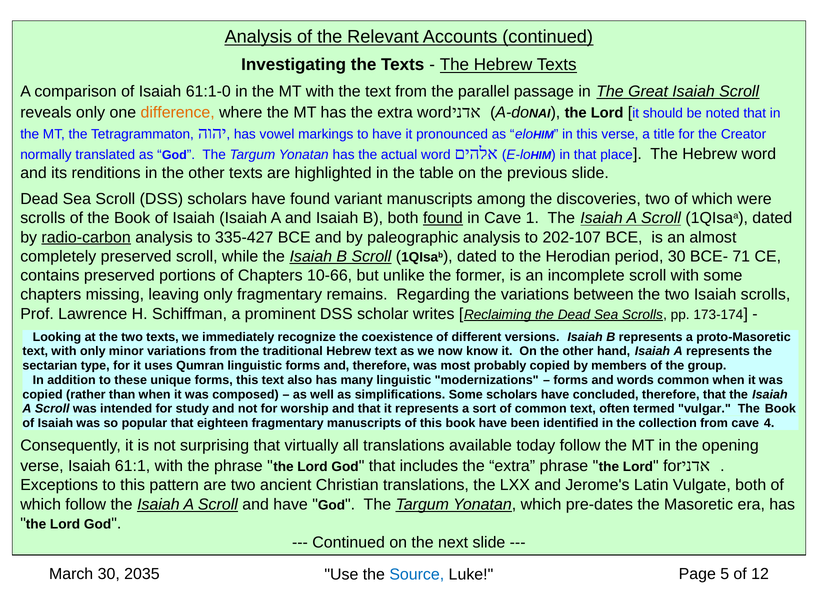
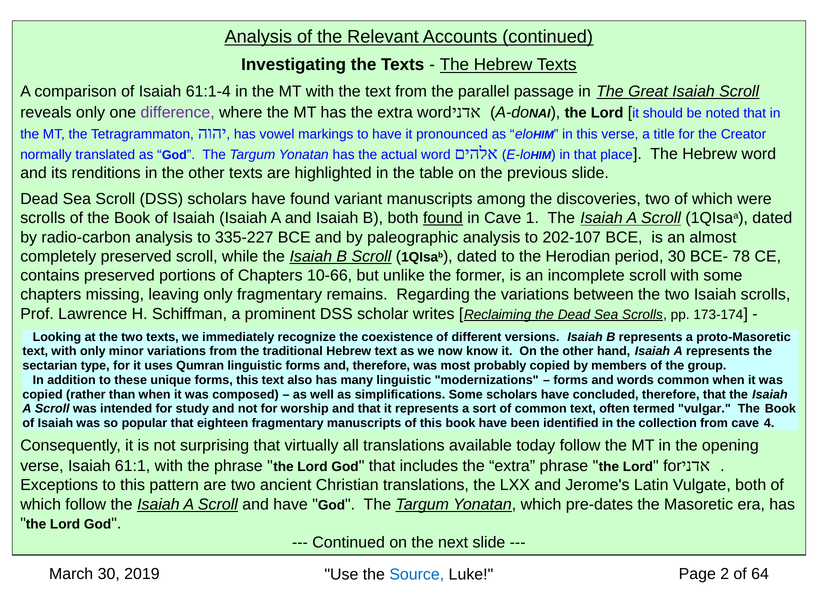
61:1-0: 61:1-0 -> 61:1-4 (208, 91)
difference colour: orange -> purple (178, 113)
radio-carbon underline: present -> none (86, 237)
335-427: 335-427 -> 335-227 (244, 237)
71: 71 -> 78 (741, 256)
2035: 2035 -> 2019 (142, 573)
5: 5 -> 2 (725, 573)
12: 12 -> 64 (760, 573)
